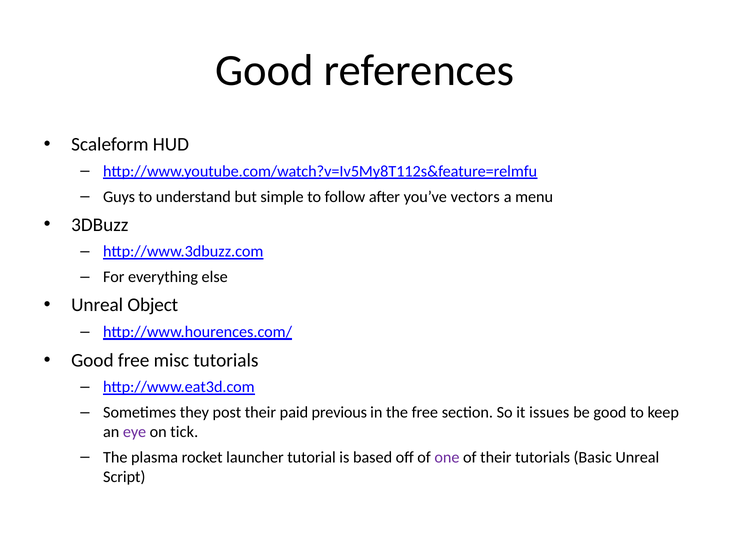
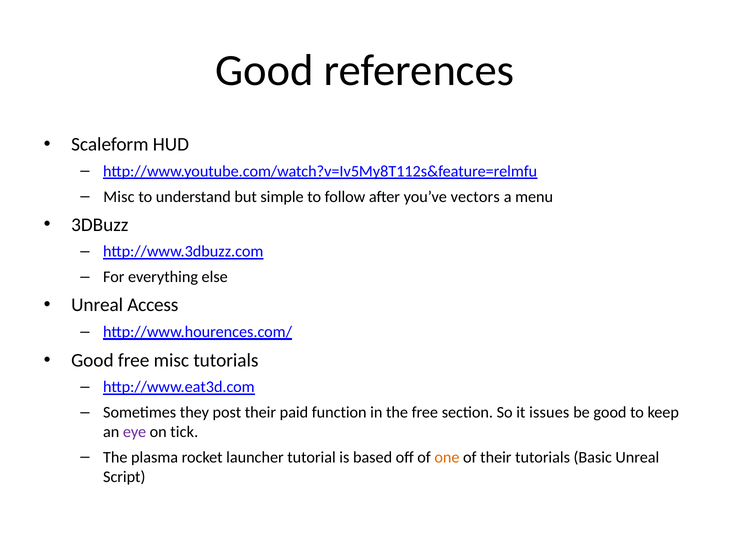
Guys: Guys -> Misc (119, 197)
Object: Object -> Access (153, 305)
previous: previous -> function (339, 412)
one colour: purple -> orange (447, 457)
